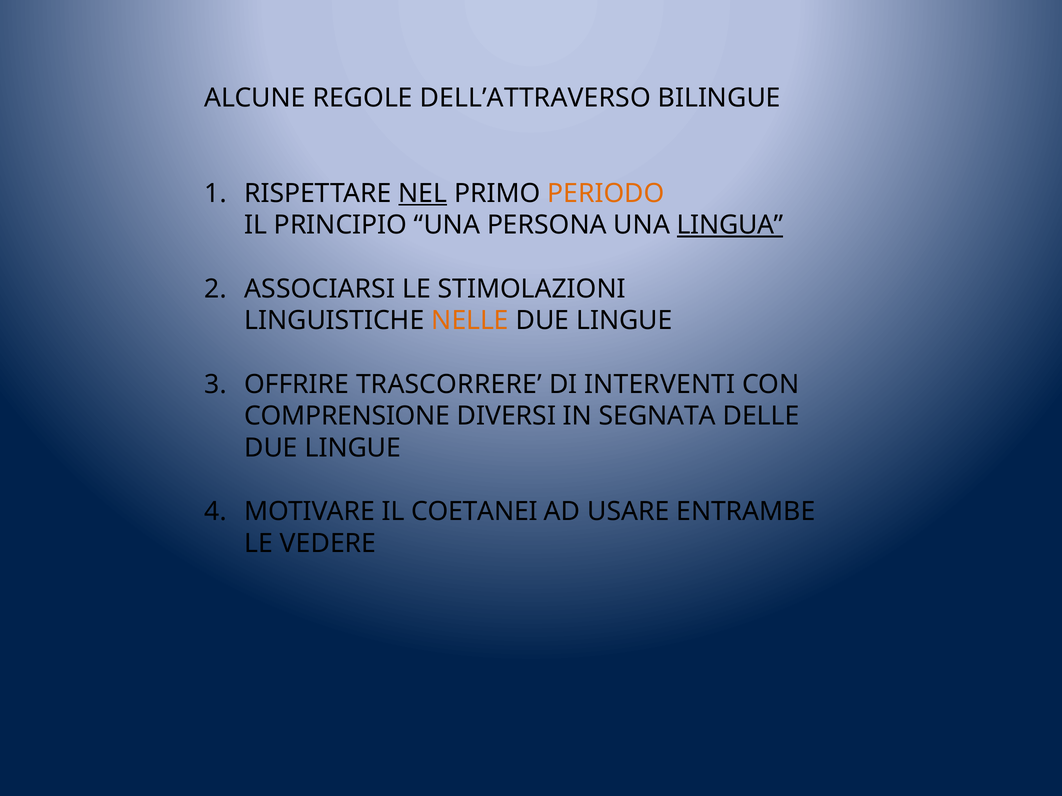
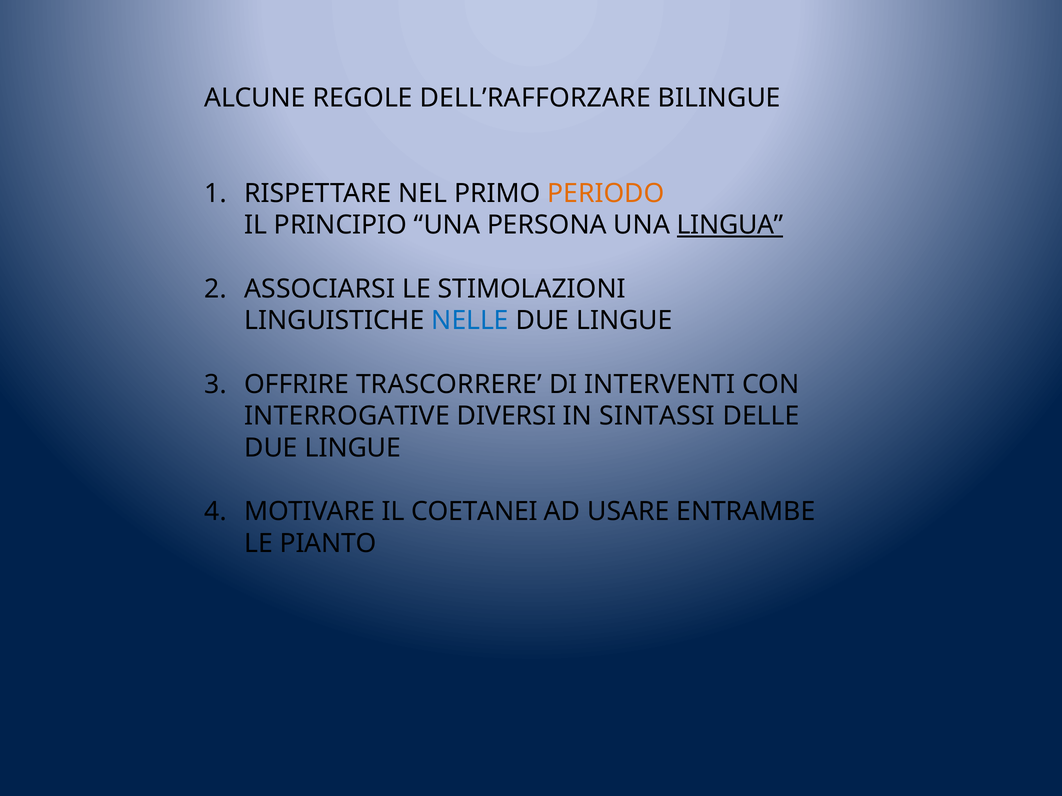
DELL’ATTRAVERSO: DELL’ATTRAVERSO -> DELL’RAFFORZARE (535, 98)
NEL underline: present -> none (423, 193)
NELLE colour: orange -> blue (470, 321)
COMPRENSIONE: COMPRENSIONE -> INTERROGATIVE (347, 416)
SEGNATA: SEGNATA -> SINTASSI (657, 416)
VEDERE: VEDERE -> PIANTO (328, 544)
